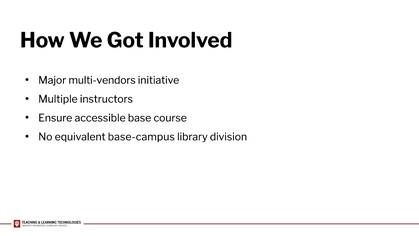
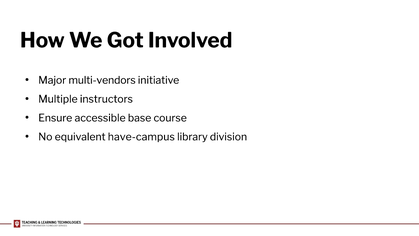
base-campus: base-campus -> have-campus (141, 137)
